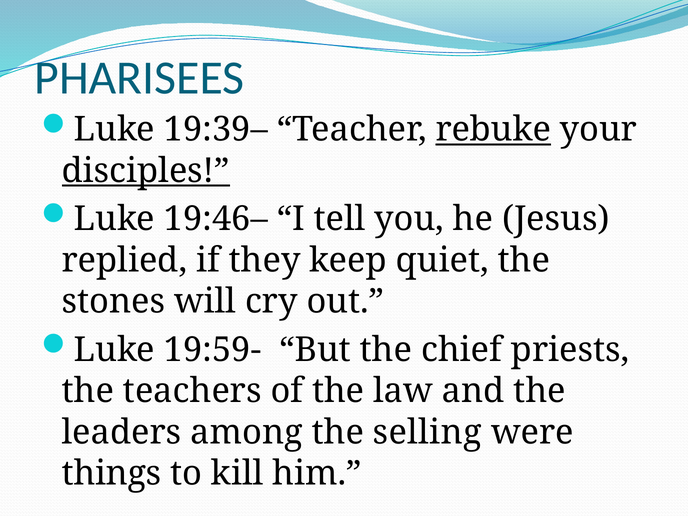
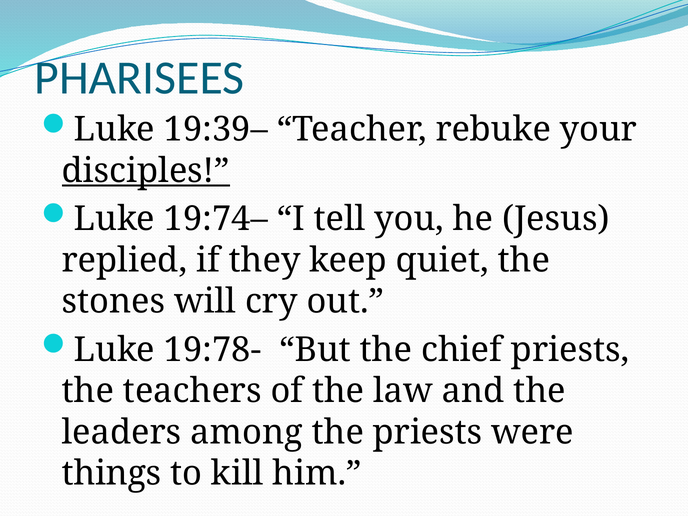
rebuke underline: present -> none (493, 130)
19:46–: 19:46– -> 19:74– (216, 219)
19:59-: 19:59- -> 19:78- (212, 350)
the selling: selling -> priests (428, 432)
